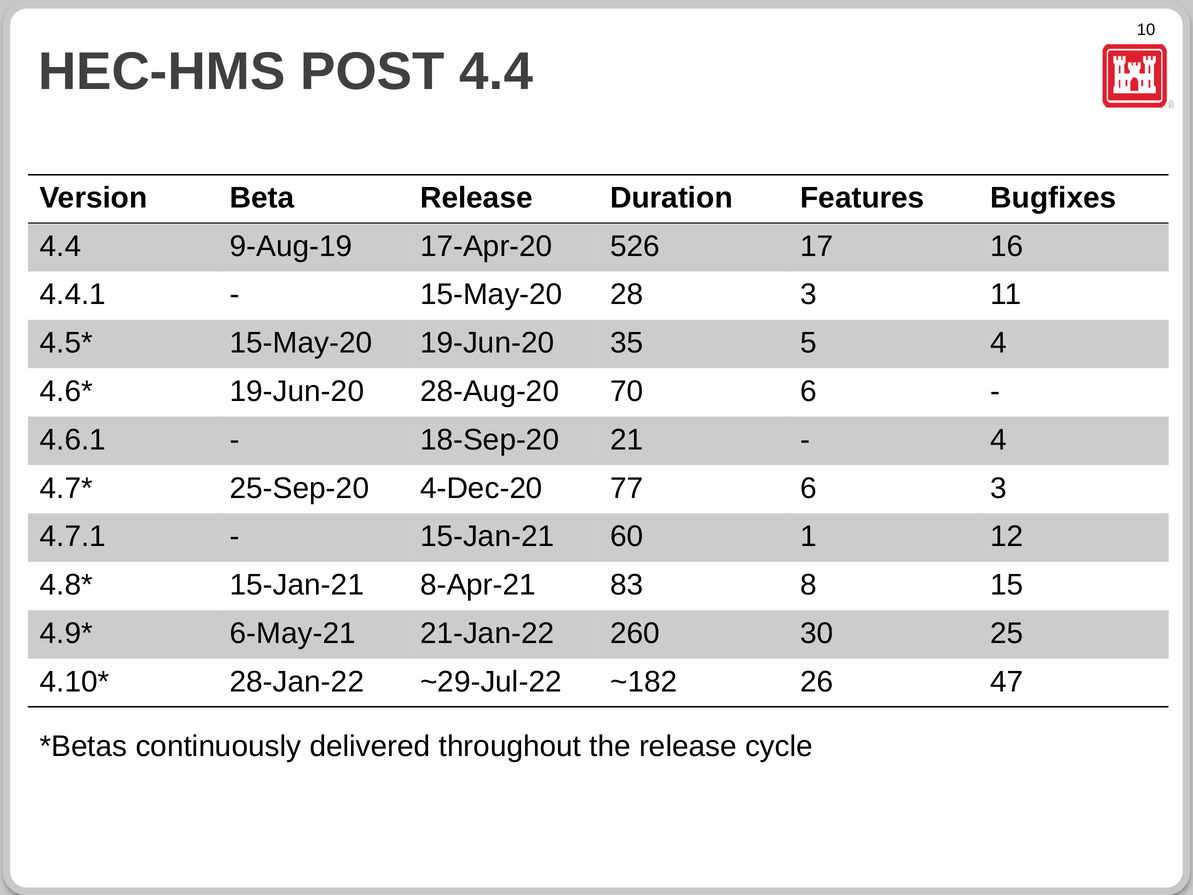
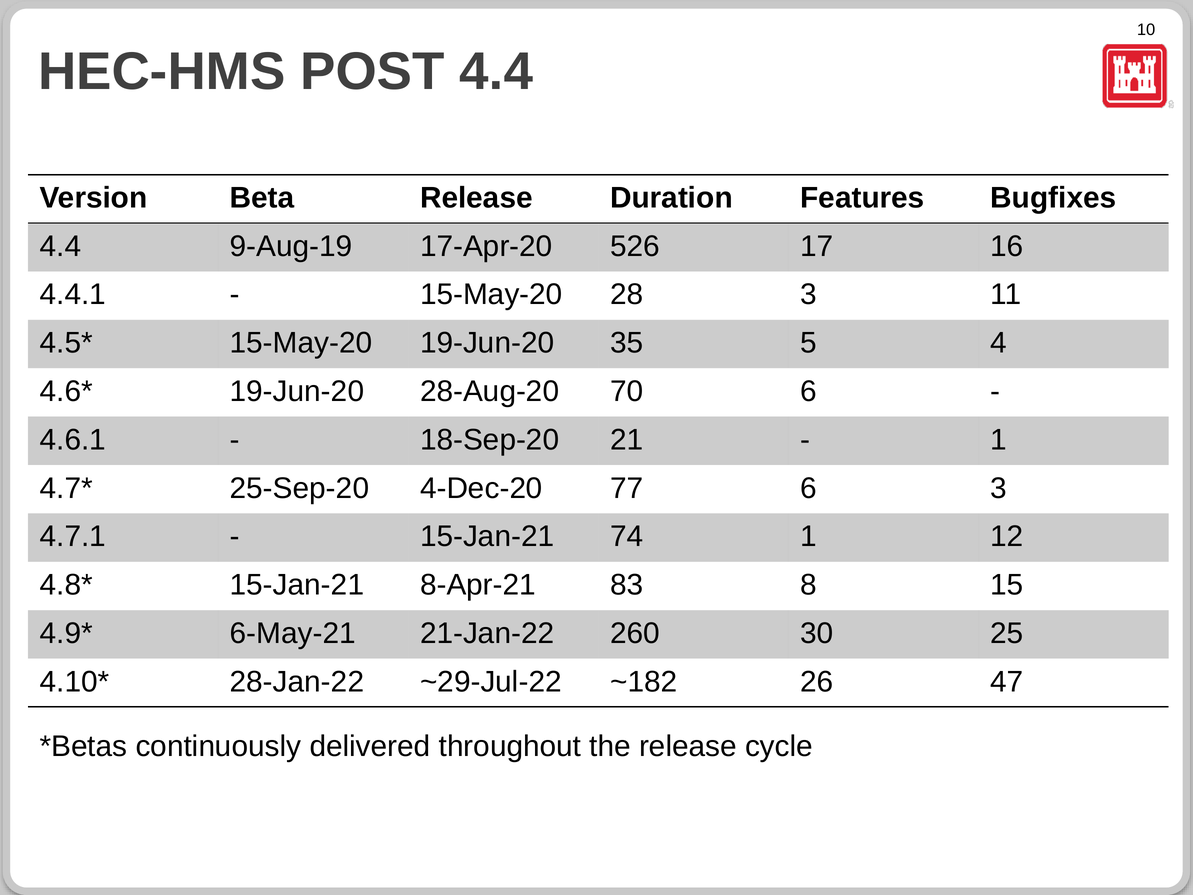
4: 4 -> 1 (999, 440)
60: 60 -> 74 (627, 536)
